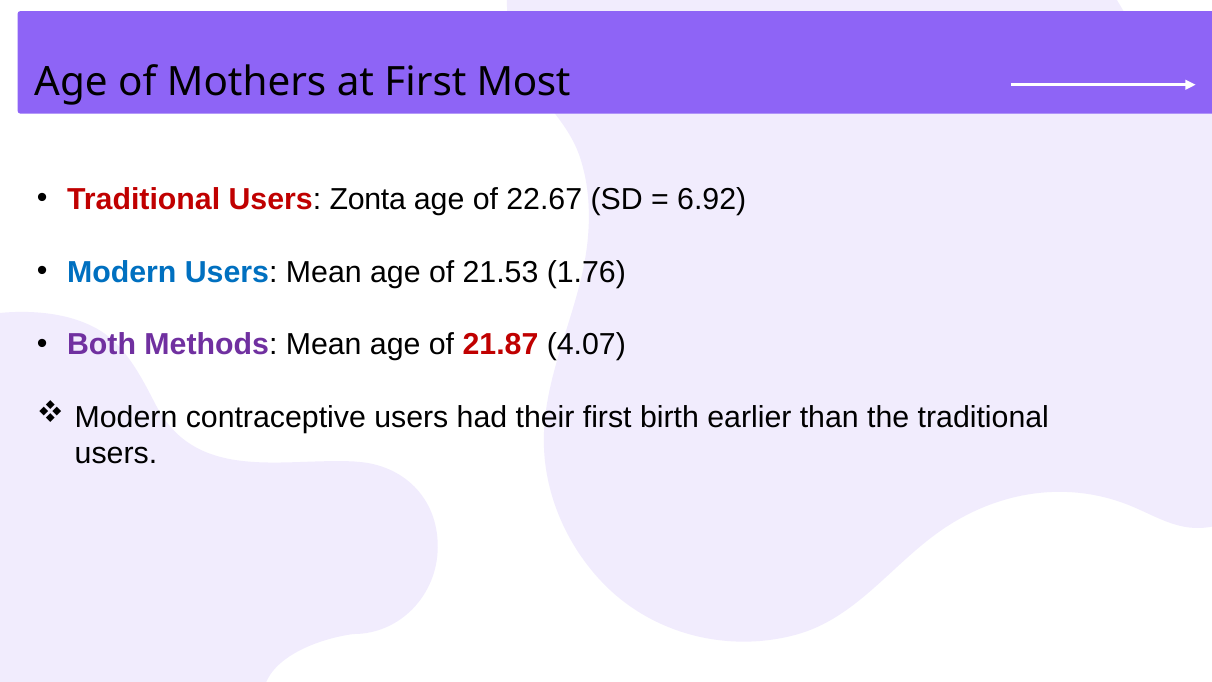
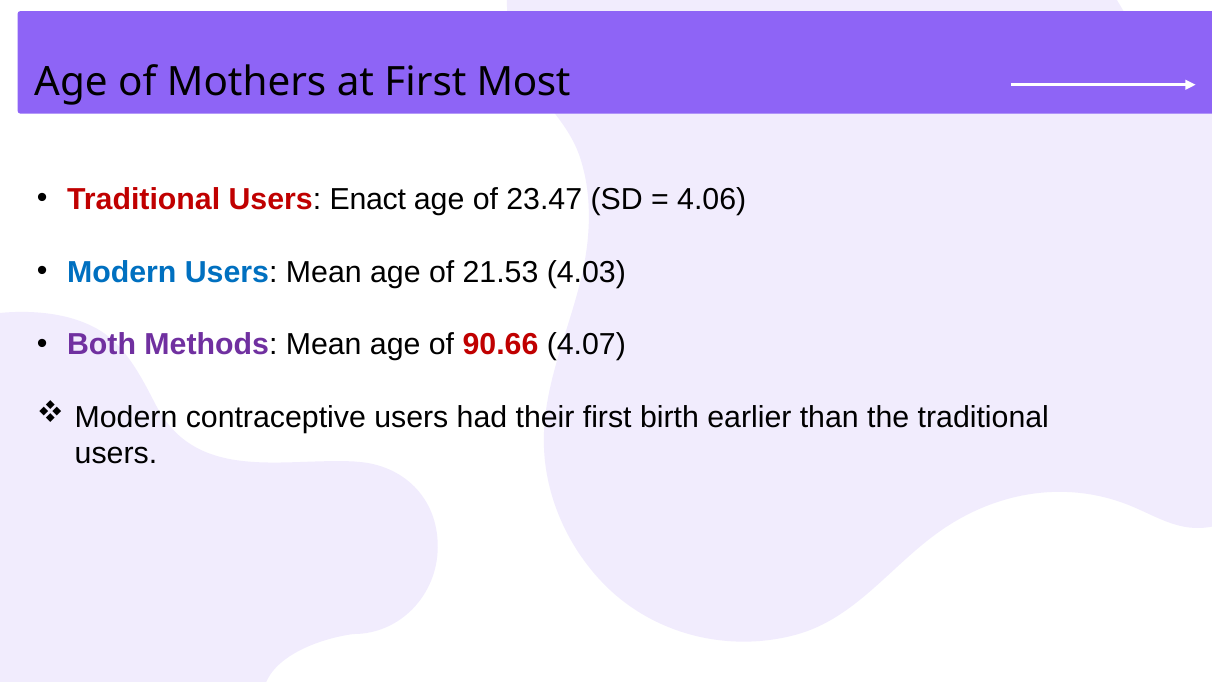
Zonta: Zonta -> Enact (368, 199)
22.67: 22.67 -> 23.47 (544, 199)
6.92: 6.92 -> 4.06 (712, 199)
1.76: 1.76 -> 4.03 (586, 272)
21.87: 21.87 -> 90.66 (501, 345)
